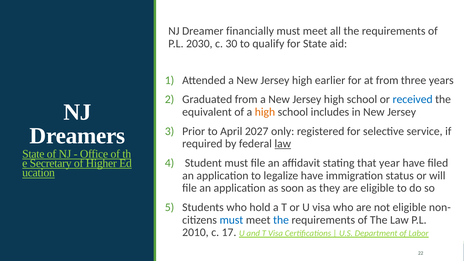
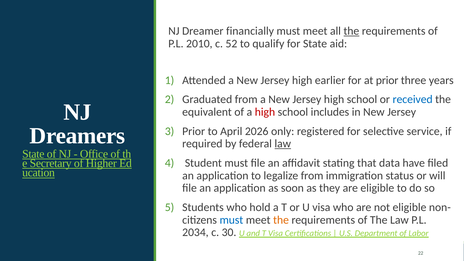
the underline: none -> present (351, 31)
2030: 2030 -> 2010 (199, 44)
30: 30 -> 52 (231, 44)
at from: from -> prior (387, 80)
high colour: orange -> red (265, 112)
2027: 2027 -> 2026 (257, 131)
year: year -> data (390, 163)
legalize have: have -> from (312, 176)
the colour: blue -> orange (281, 220)
2010: 2010 -> 2034 (195, 232)
17: 17 -> 30 (229, 232)
